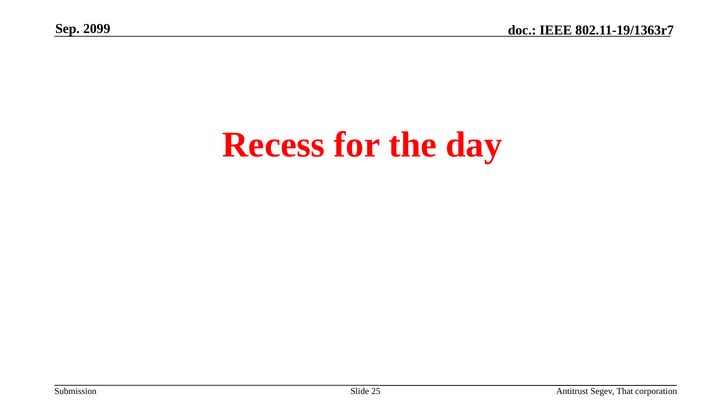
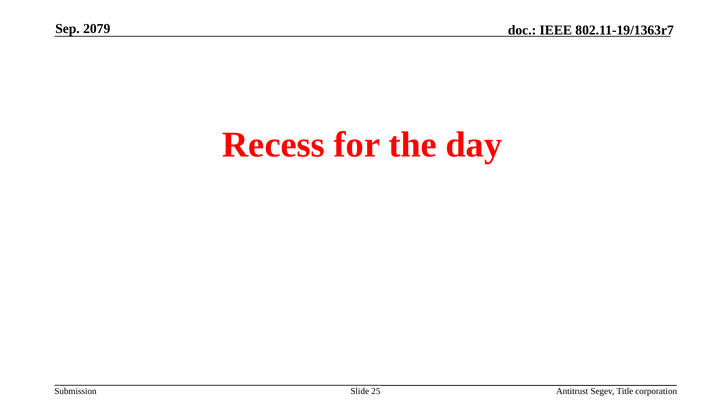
2099: 2099 -> 2079 (97, 29)
That: That -> Title (625, 391)
